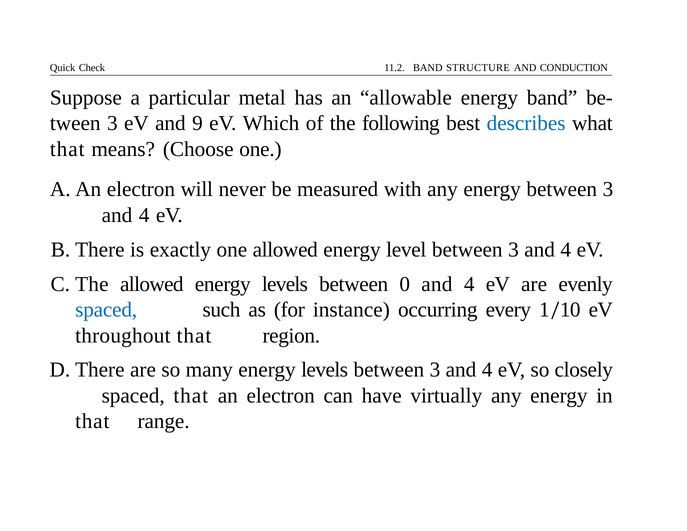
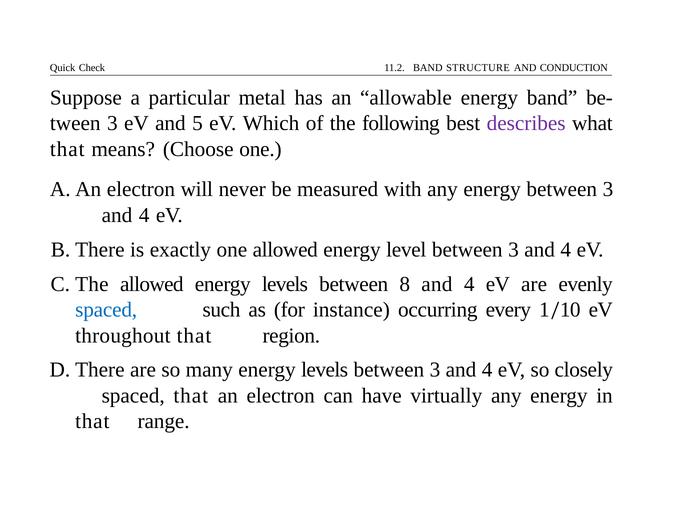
9: 9 -> 5 (197, 123)
describes colour: blue -> purple (526, 123)
0: 0 -> 8 (405, 284)
